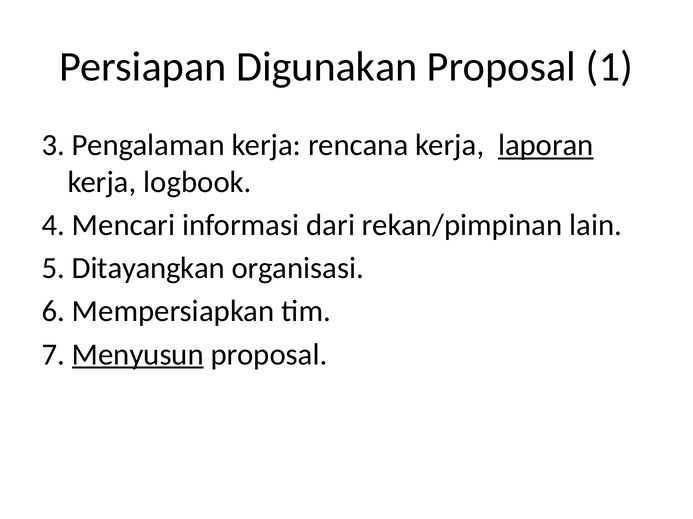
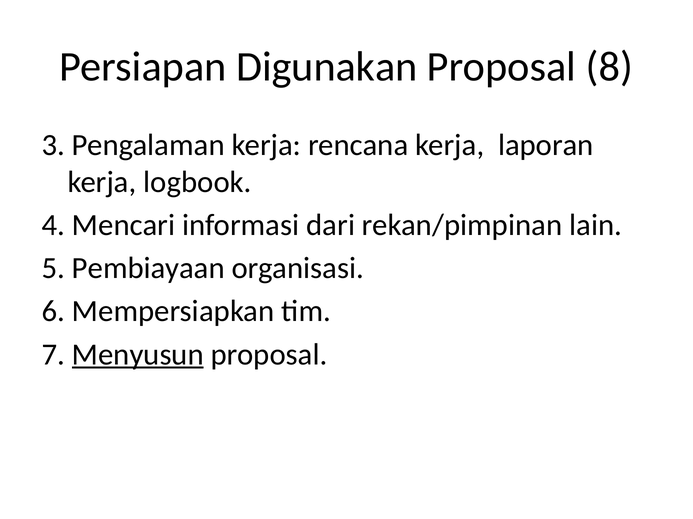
1: 1 -> 8 (609, 67)
laporan underline: present -> none (546, 145)
Ditayangkan: Ditayangkan -> Pembiayaan (148, 269)
